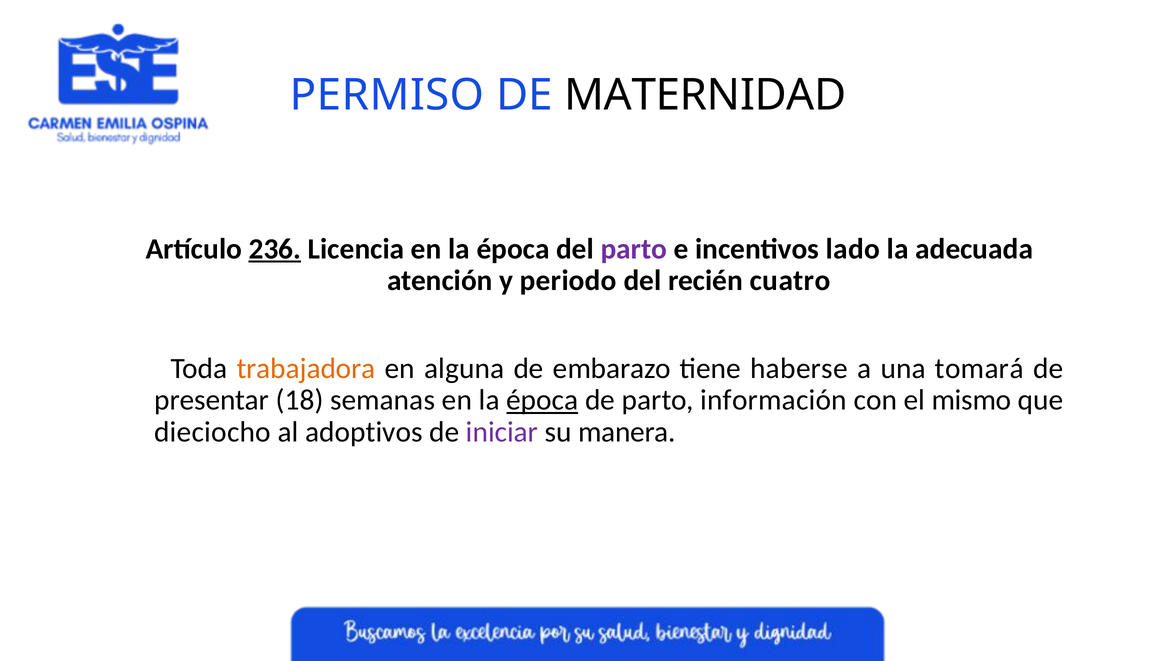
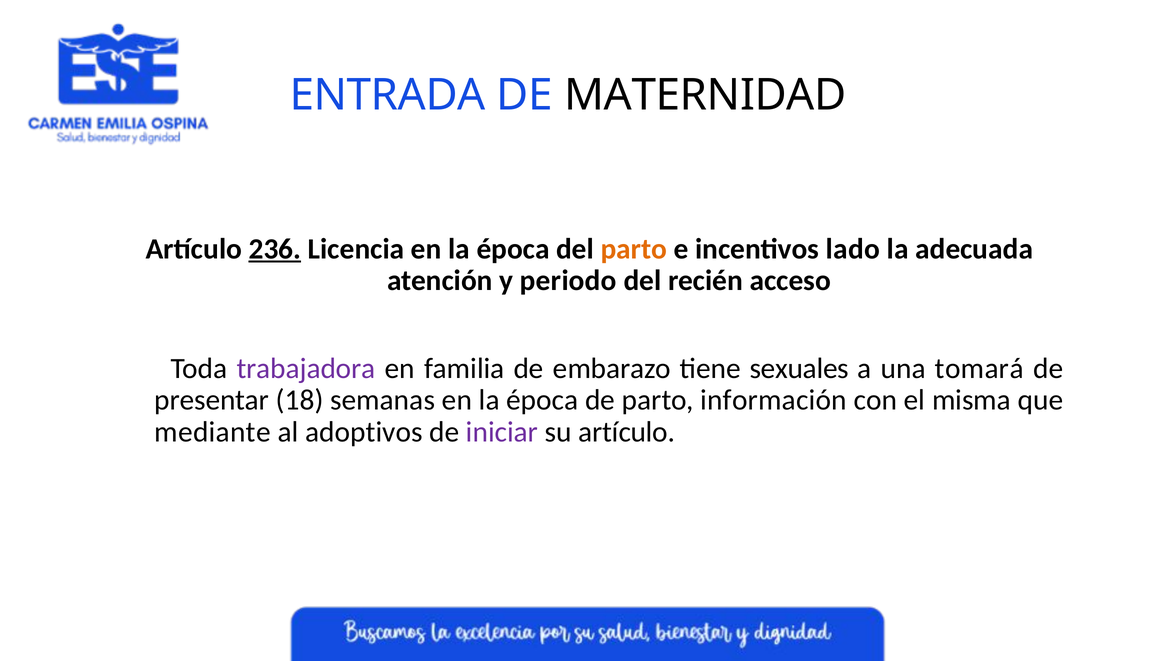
PERMISO: PERMISO -> ENTRADA (388, 95)
parto colour: purple -> orange (634, 249)
cuatro: cuatro -> acceso (790, 281)
trabajadora colour: orange -> purple (306, 369)
alguna: alguna -> familia (464, 369)
haberse: haberse -> sexuales (799, 369)
época underline: present -> none (542, 401)
mismo: mismo -> misma (971, 401)
dieciocho: dieciocho -> mediante (213, 432)
su manera: manera -> artículo (627, 432)
